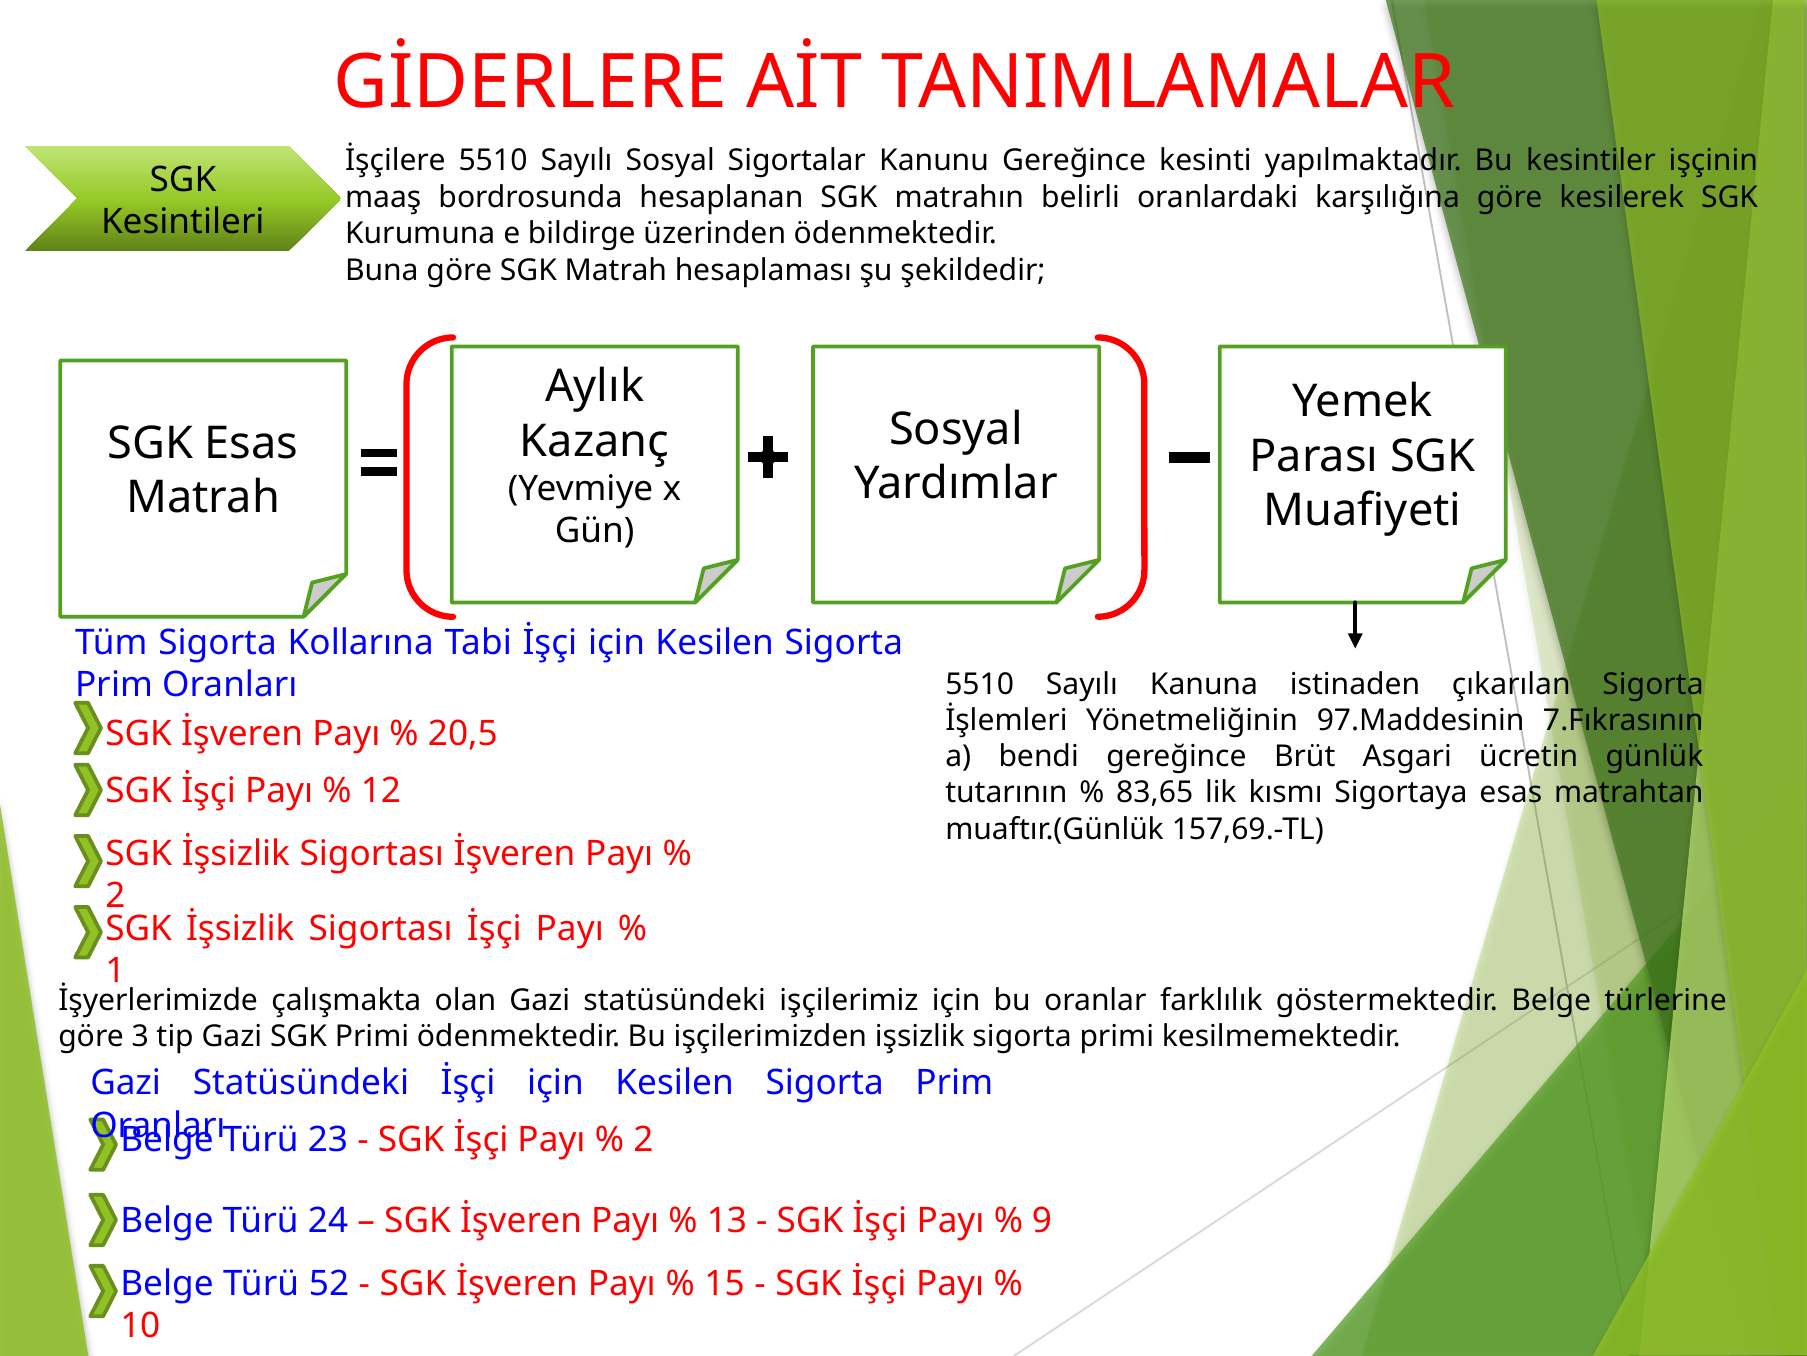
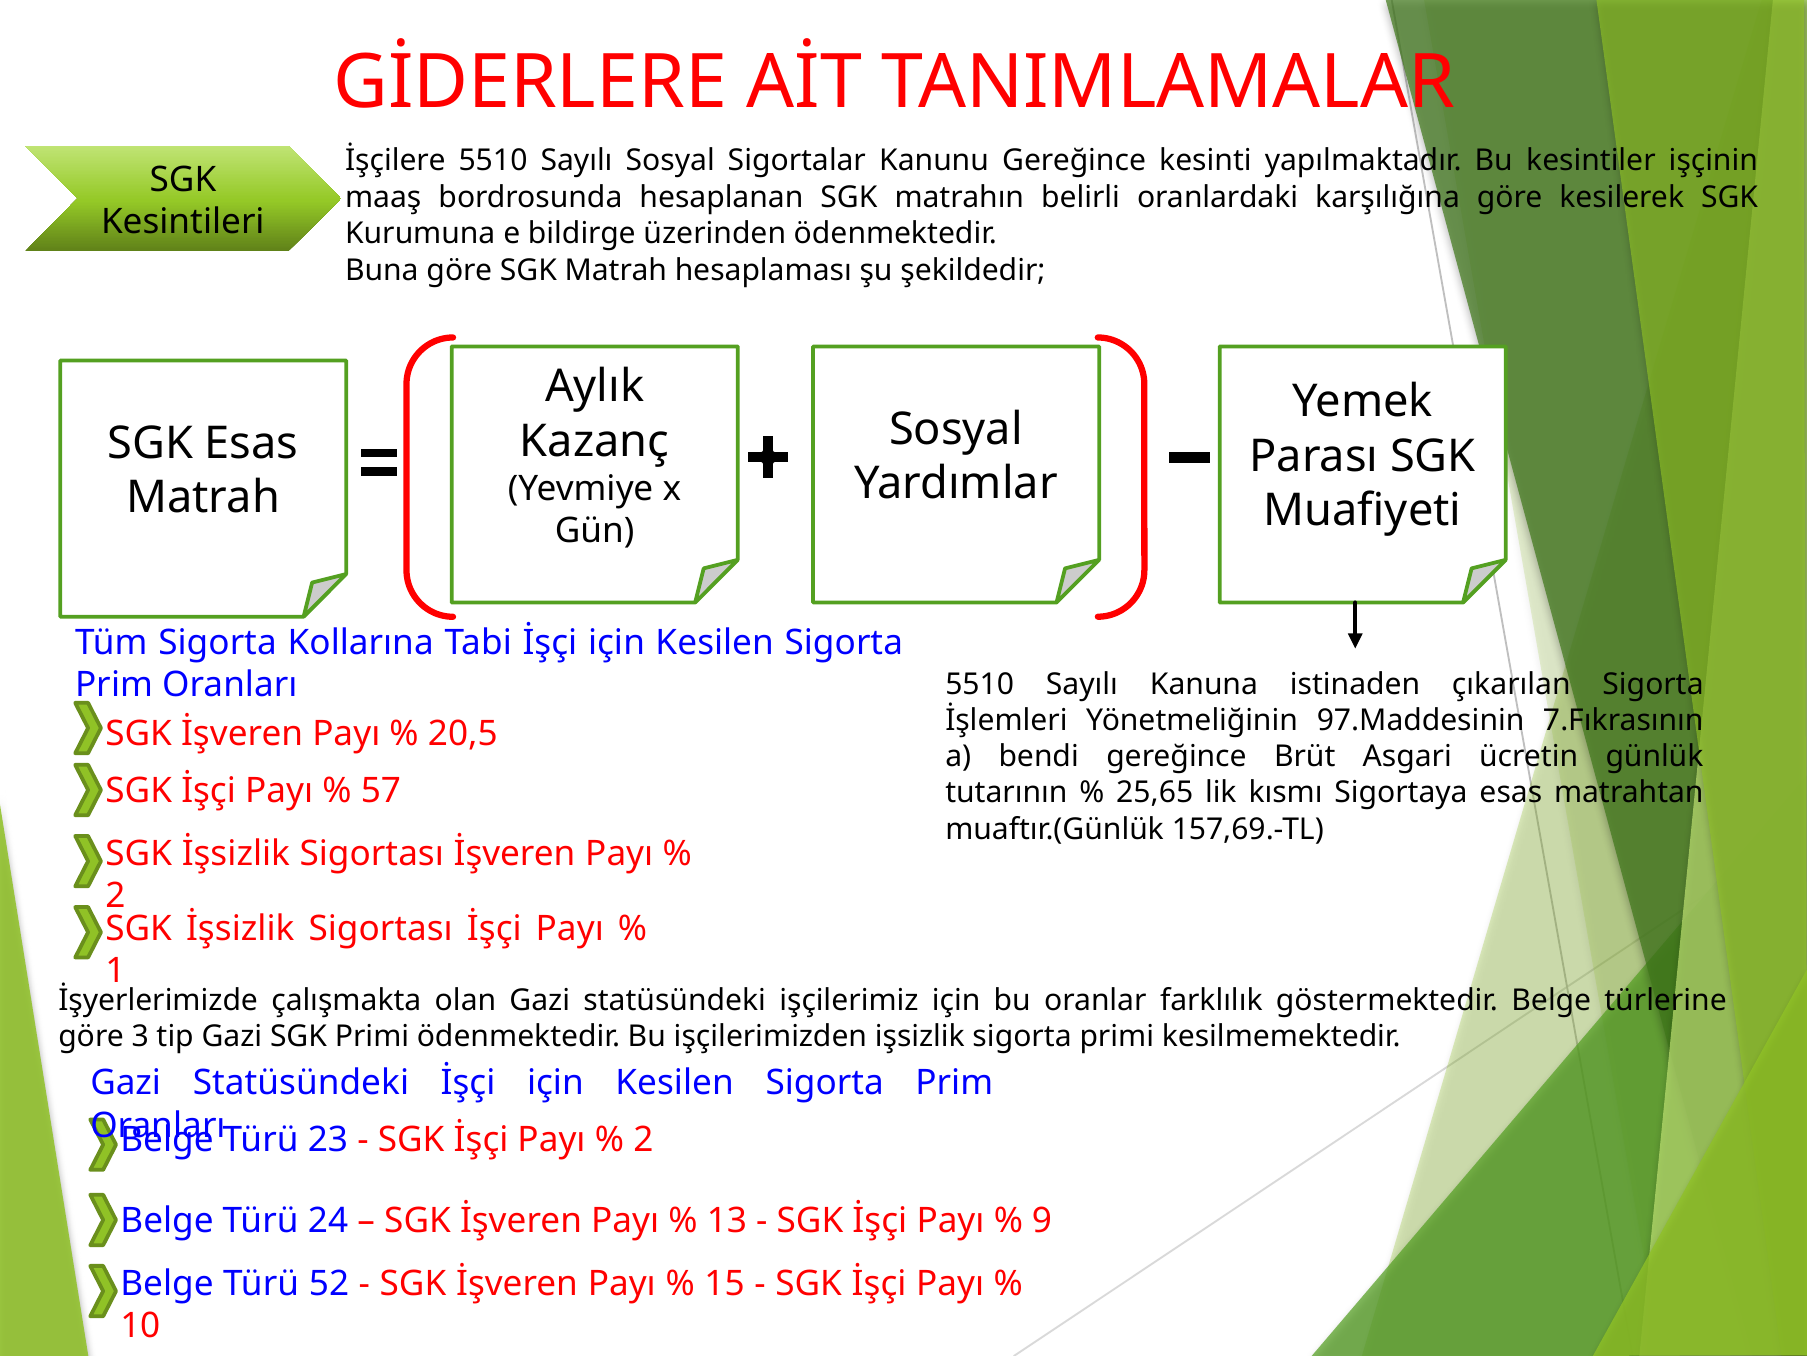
12: 12 -> 57 (381, 791)
83,65: 83,65 -> 25,65 (1155, 792)
